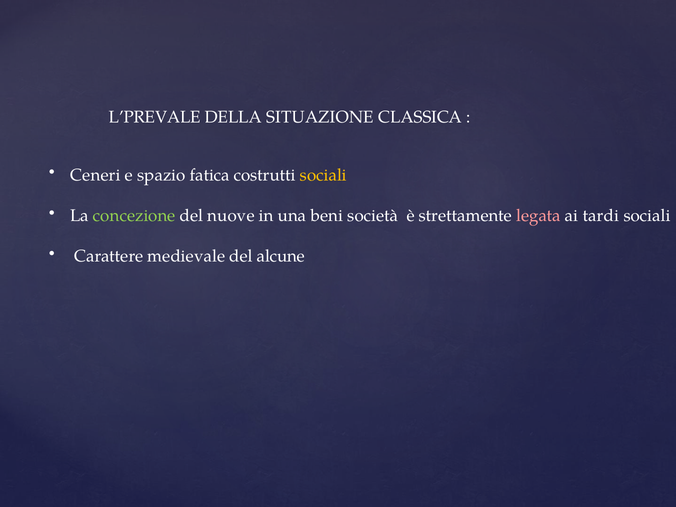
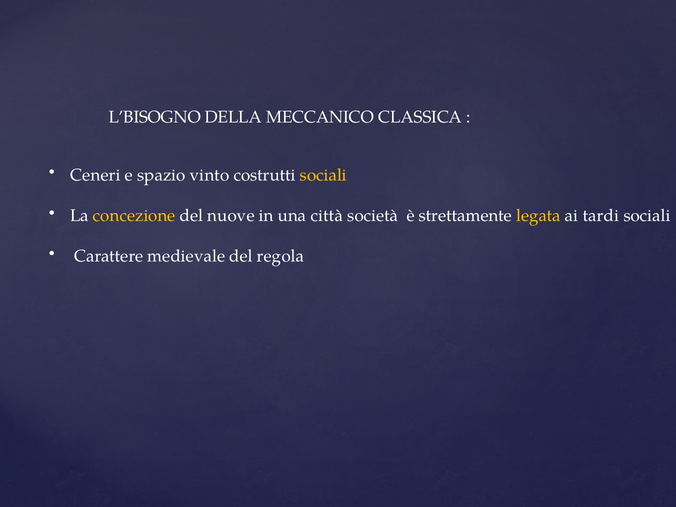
L’PREVALE: L’PREVALE -> L’BISOGNO (155, 117)
SITUAZIONE: SITUAZIONE -> MECCANICO (320, 117)
fatica: fatica -> vinto (210, 175)
concezione colour: light green -> yellow (134, 216)
beni: beni -> città (327, 216)
legata colour: pink -> yellow (539, 216)
alcune: alcune -> regola (281, 256)
